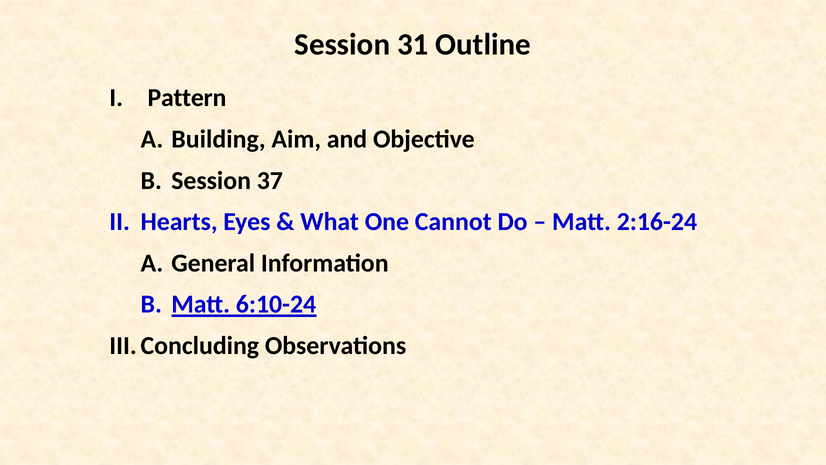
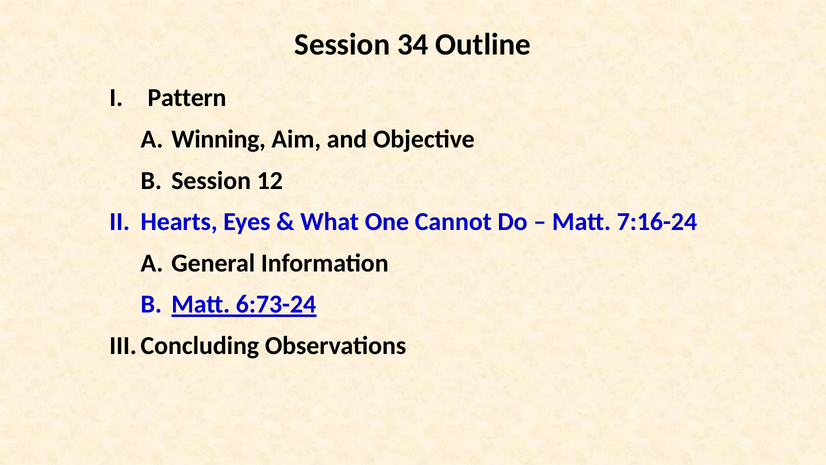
31: 31 -> 34 (413, 44)
Building: Building -> Winning (219, 139)
37: 37 -> 12 (270, 180)
2:16-24: 2:16-24 -> 7:16-24 (657, 222)
6:10-24: 6:10-24 -> 6:73-24 (276, 304)
